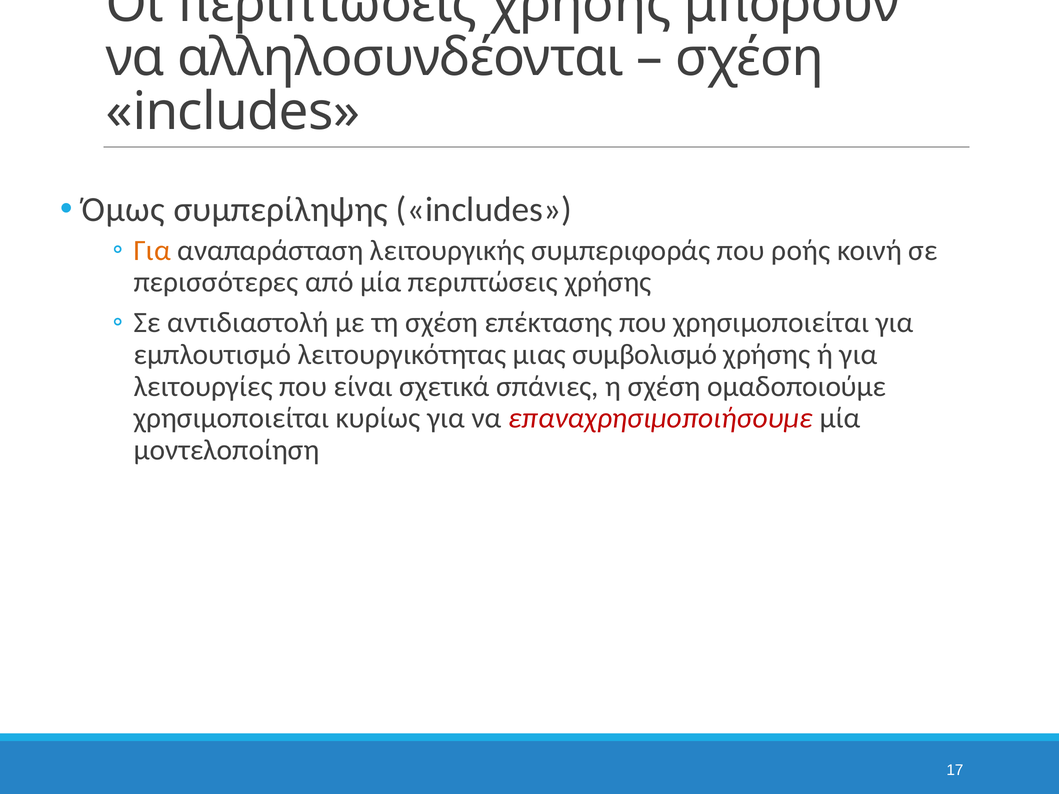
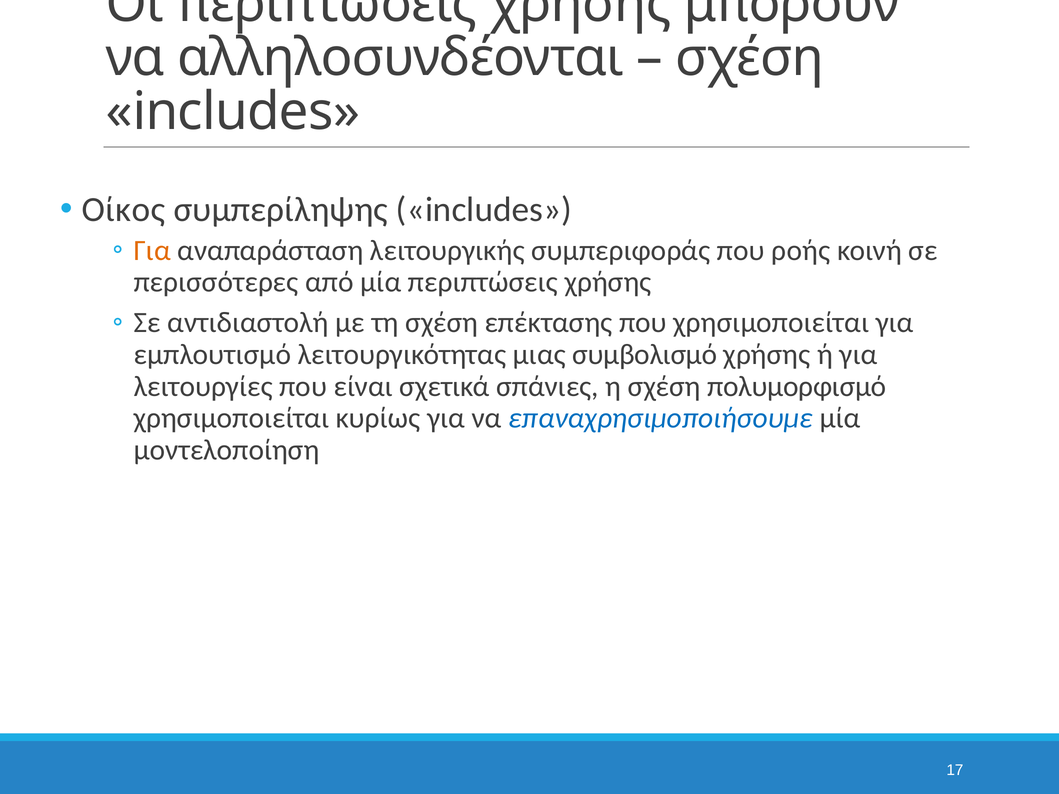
Όμως: Όμως -> Οίκος (123, 209)
ομαδοποιούμε: ομαδοποιούμε -> πολυμορφισμό (797, 386)
επαναχρησιμοποιήσουμε colour: red -> blue (661, 418)
